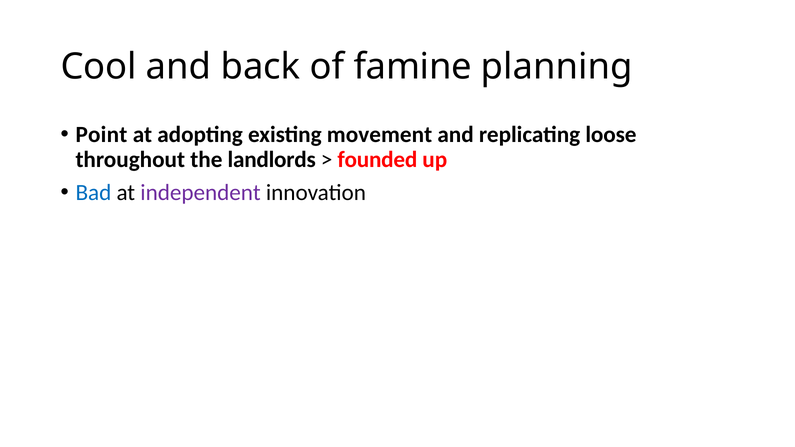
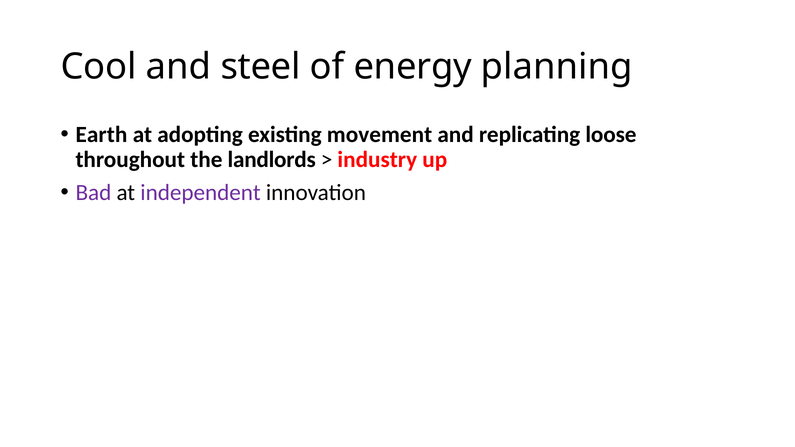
back: back -> steel (261, 67)
famine: famine -> energy (413, 67)
Point: Point -> Earth (101, 134)
founded: founded -> industry (377, 159)
Bad colour: blue -> purple (93, 193)
